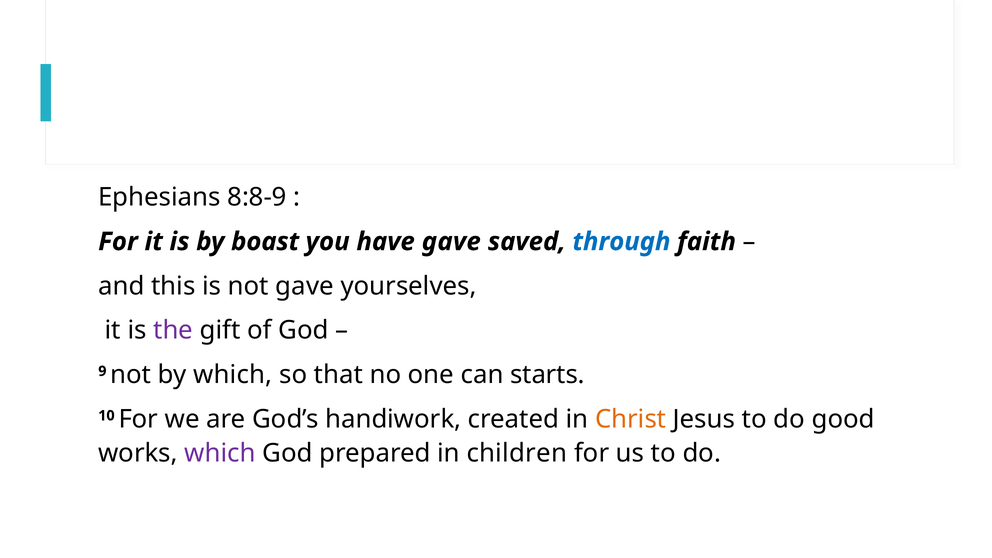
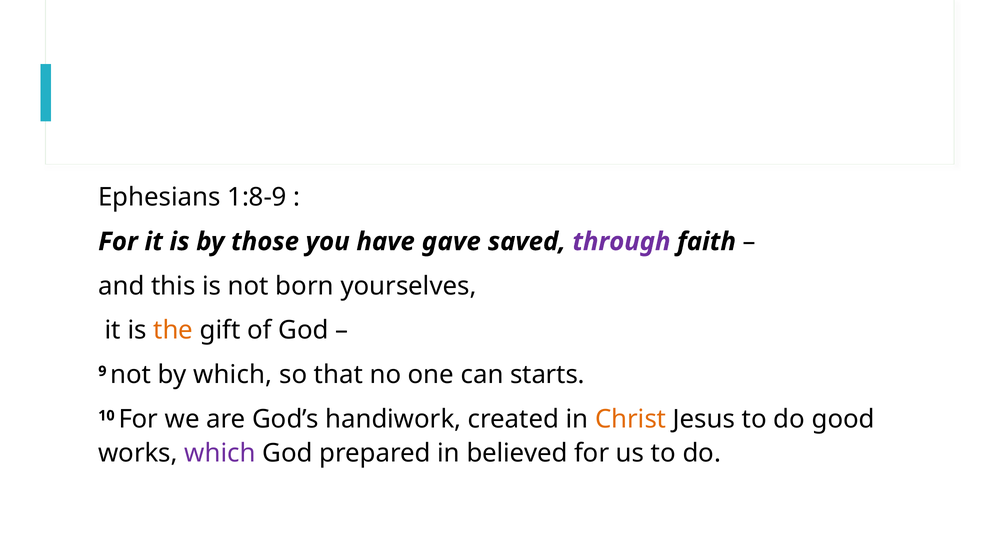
8:8-9: 8:8-9 -> 1:8-9 (257, 197)
boast: boast -> those (265, 242)
through colour: blue -> purple (621, 242)
not gave: gave -> born (305, 286)
the colour: purple -> orange (173, 330)
children: children -> believed (517, 453)
